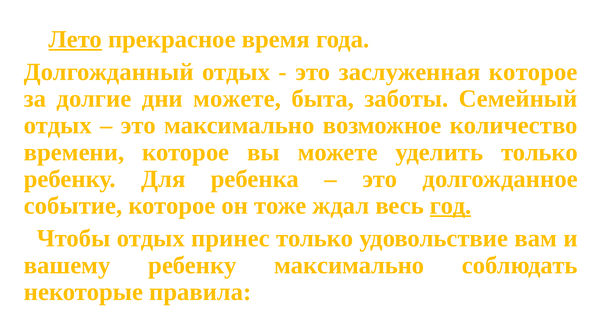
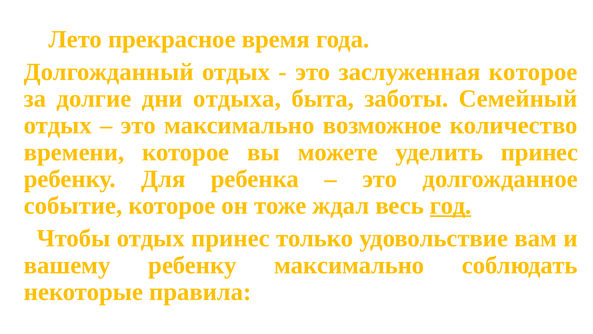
Лето underline: present -> none (75, 39)
дни можете: можете -> отдыха (237, 99)
уделить только: только -> принес (539, 152)
